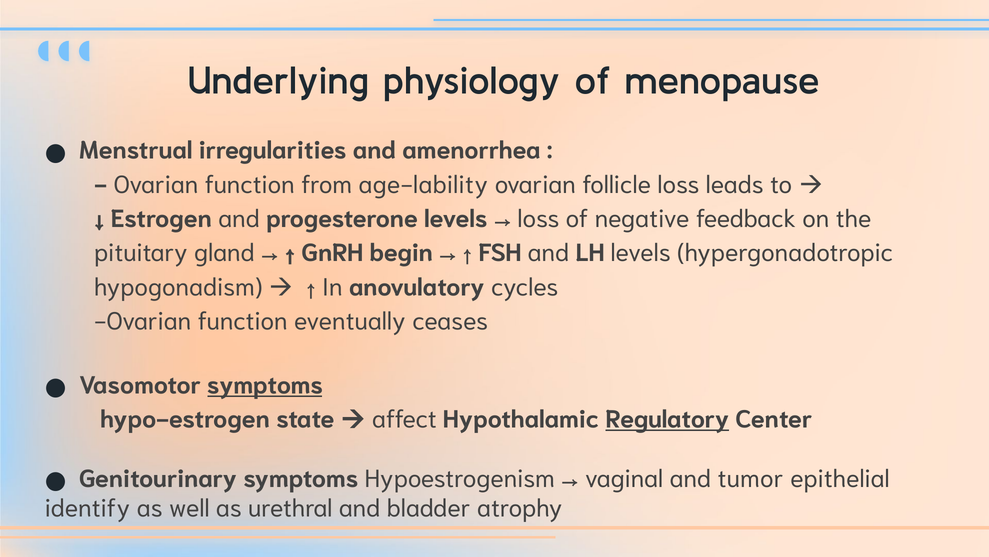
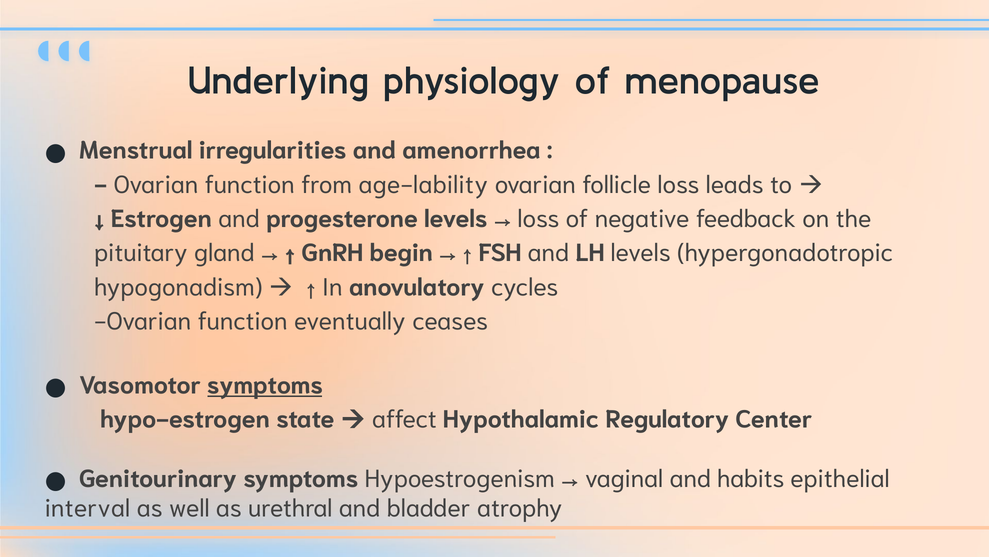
Regulatory underline: present -> none (667, 419)
tumor: tumor -> habits (751, 478)
identify: identify -> interval (87, 508)
